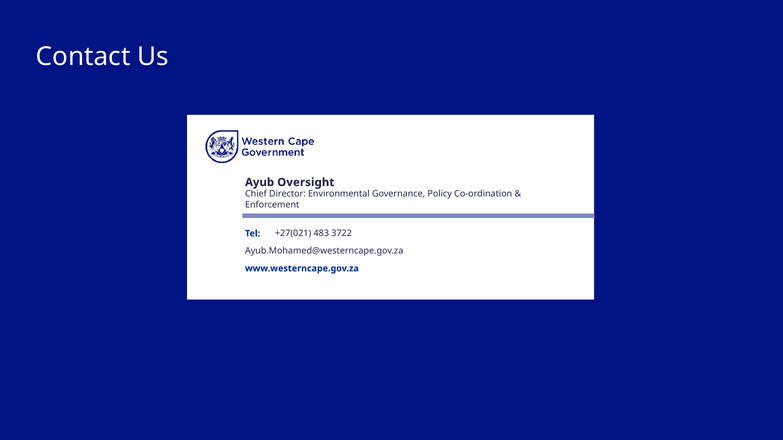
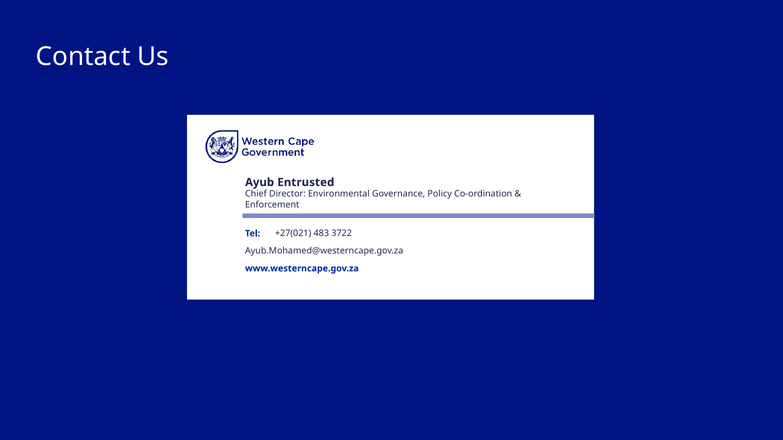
Oversight: Oversight -> Entrusted (306, 183)
